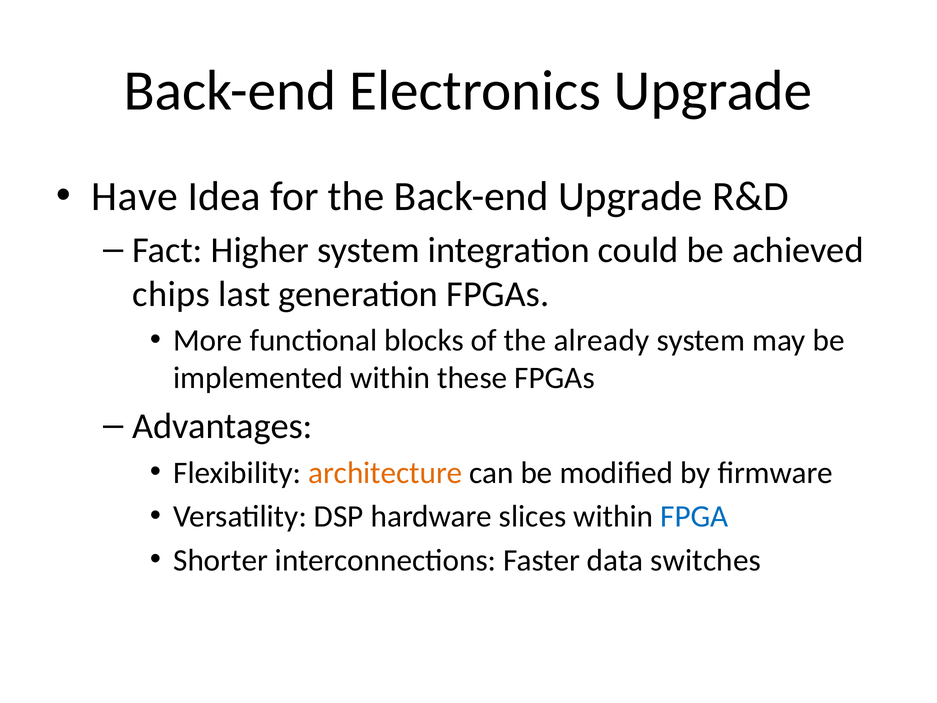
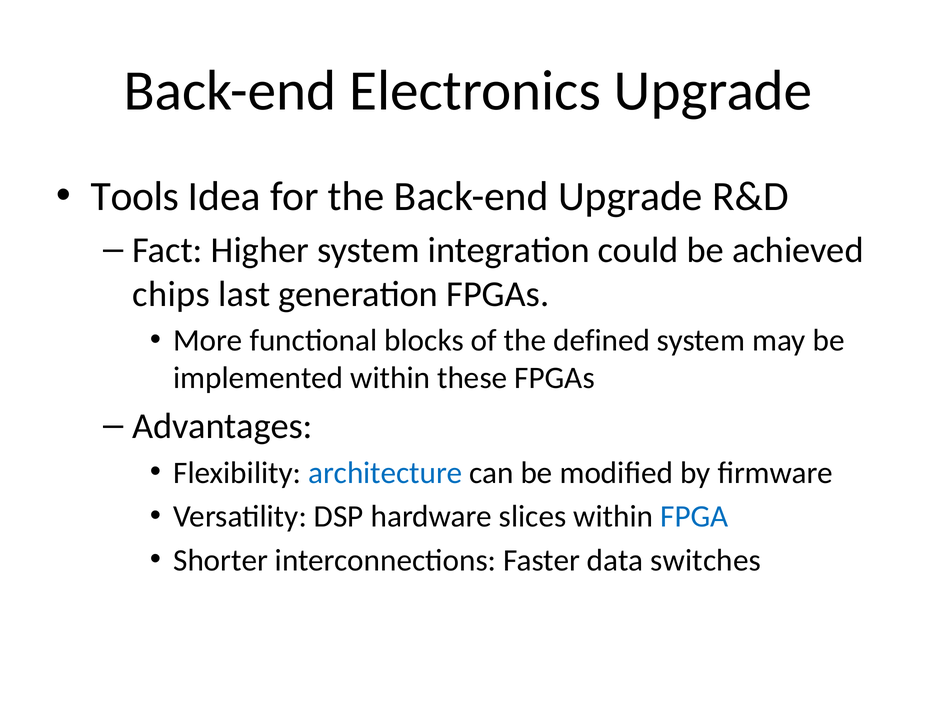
Have: Have -> Tools (135, 197)
already: already -> defined (602, 340)
architecture colour: orange -> blue (385, 473)
